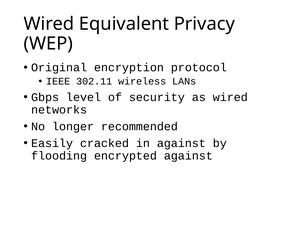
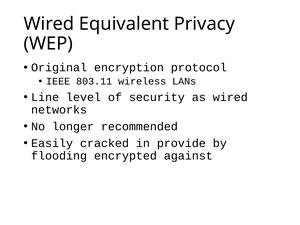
302.11: 302.11 -> 803.11 (94, 81)
Gbps: Gbps -> Line (45, 97)
in against: against -> provide (181, 143)
